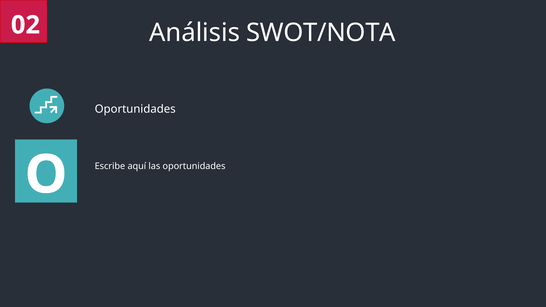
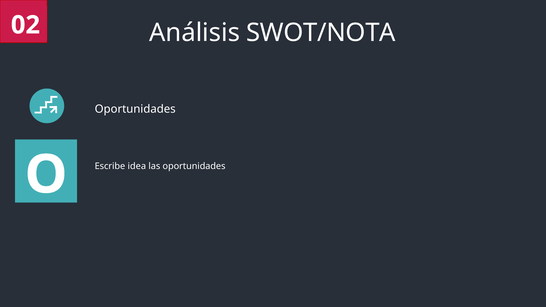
aquí: aquí -> idea (137, 166)
